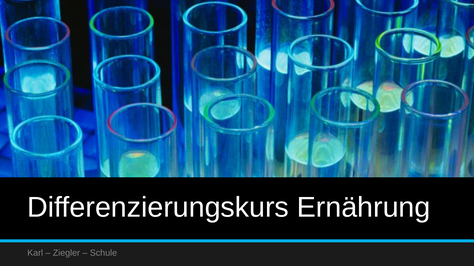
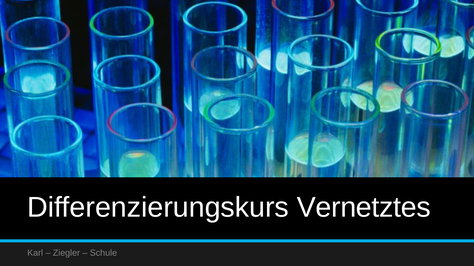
Ernährung: Ernährung -> Vernetztes (364, 208)
